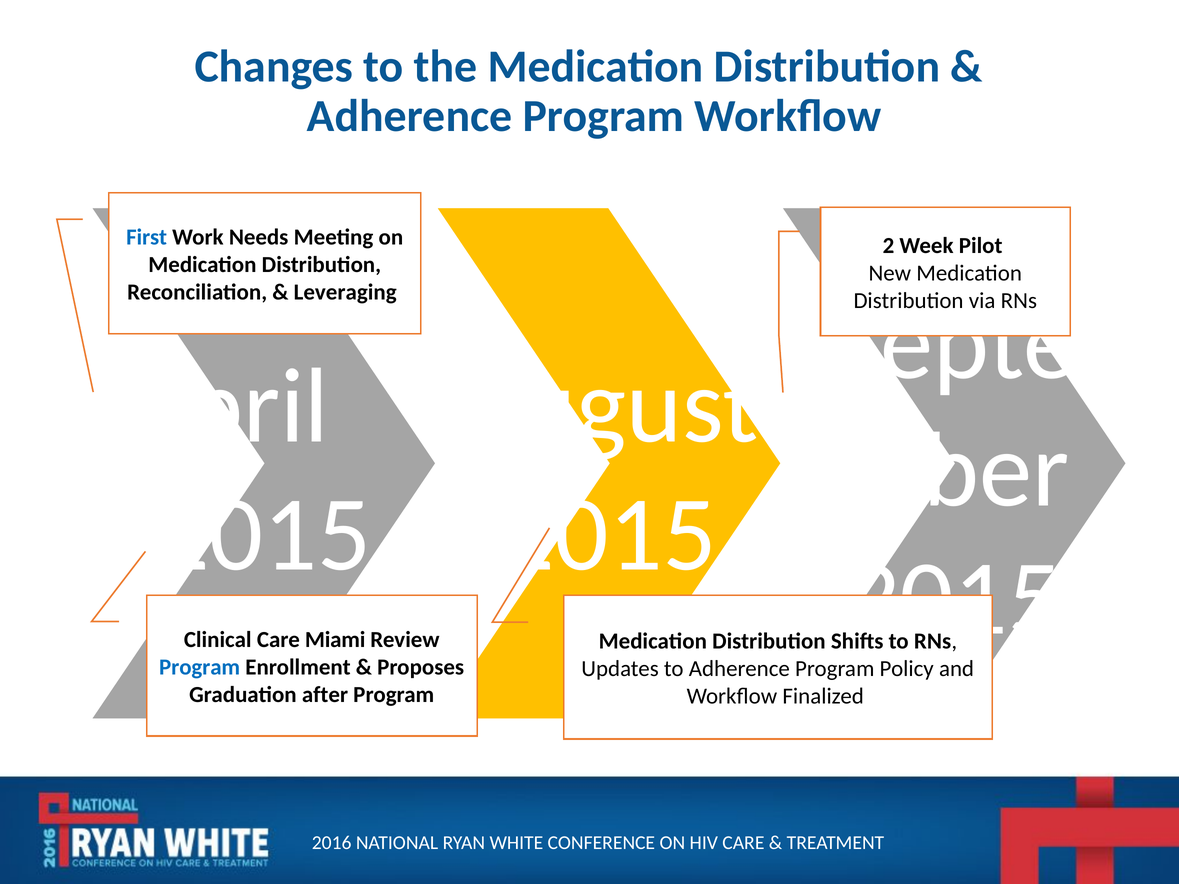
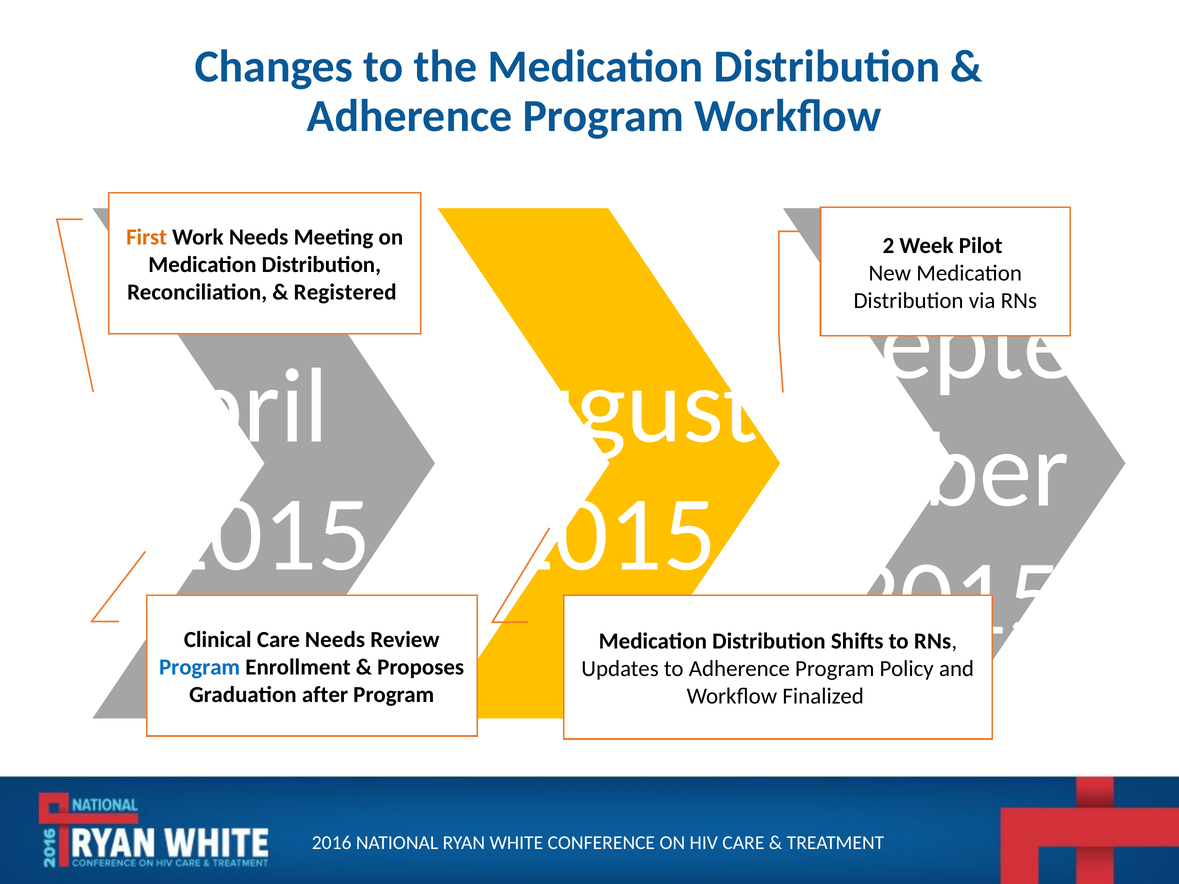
First colour: blue -> orange (147, 237)
Leveraging: Leveraging -> Registered (345, 292)
Care Miami: Miami -> Needs (335, 640)
